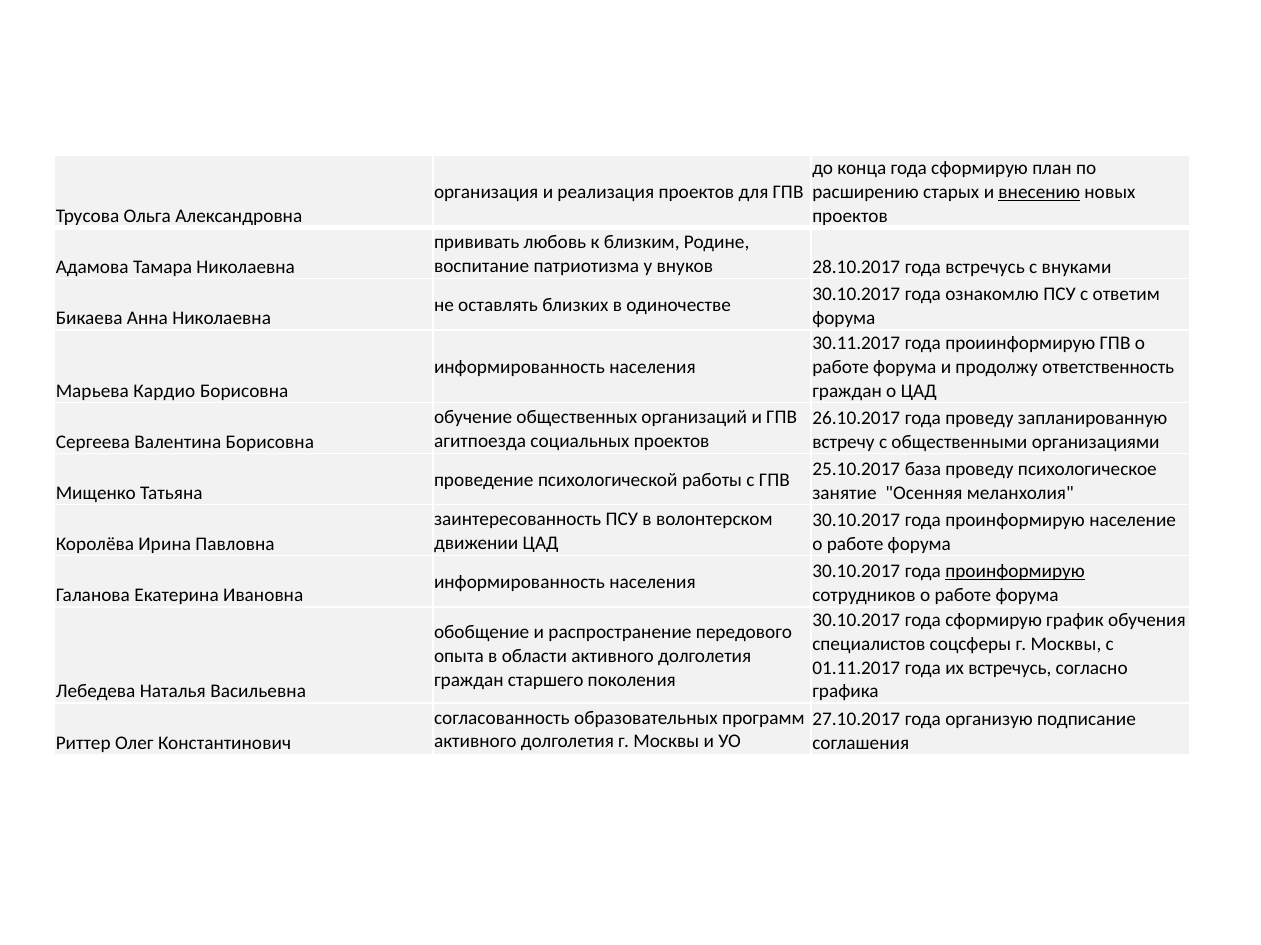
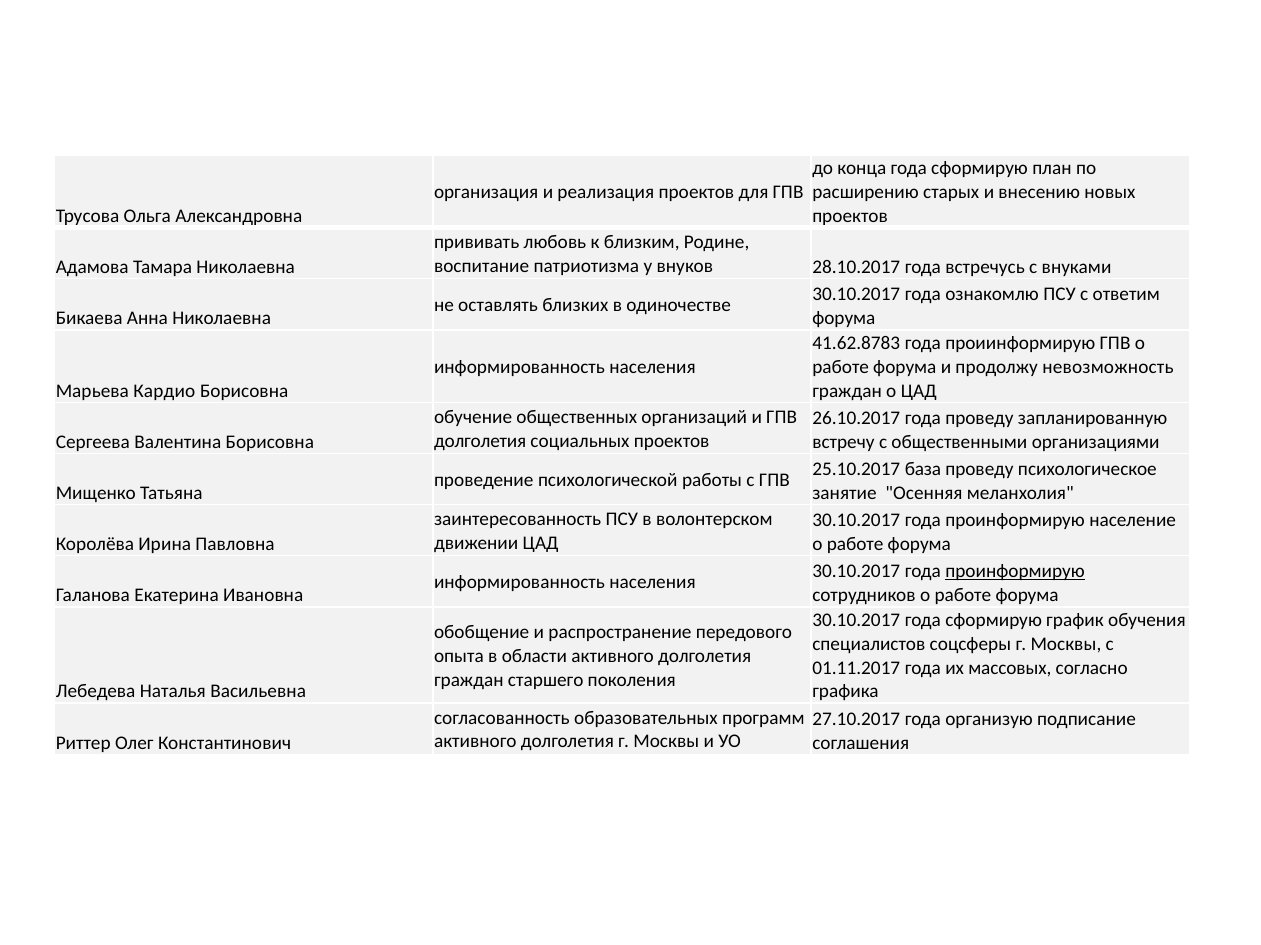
внесению underline: present -> none (1039, 192)
30.11.2017: 30.11.2017 -> 41.62.8783 (856, 344)
ответственность: ответственность -> невозможность (1108, 367)
агитпоезда: агитпоезда -> долголетия (480, 441)
их встречусь: встречусь -> массовых (1010, 668)
